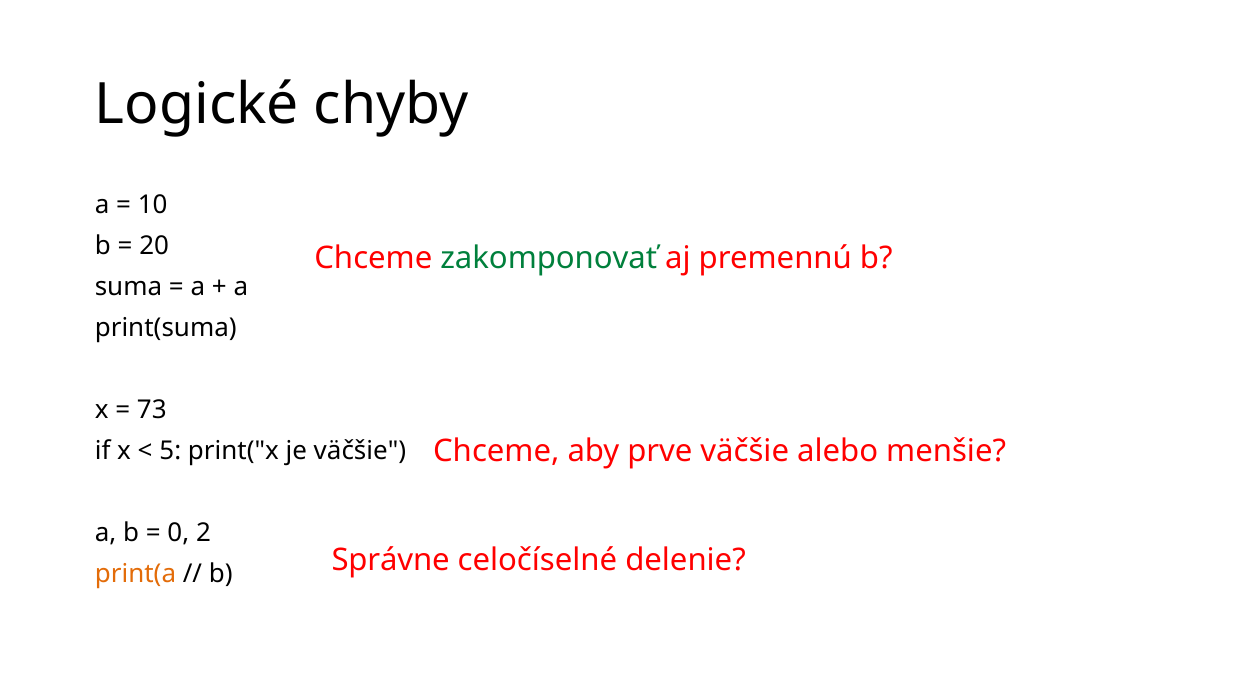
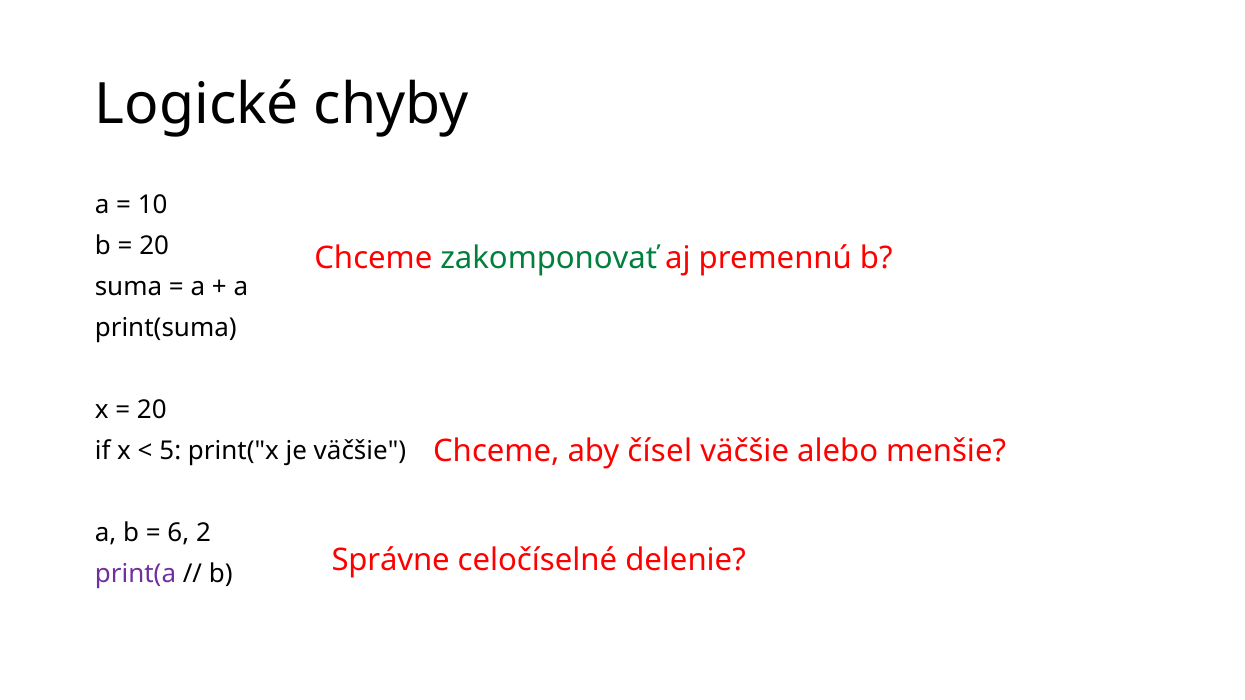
73: 73 -> 20 (152, 410)
prve: prve -> čísel (660, 451)
0: 0 -> 6 (178, 533)
print(a colour: orange -> purple (135, 574)
